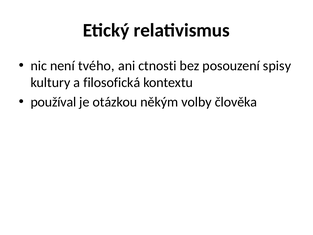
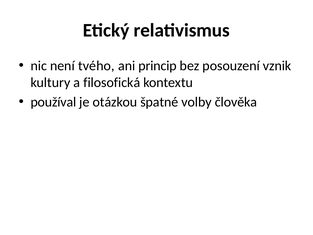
ctnosti: ctnosti -> princip (158, 66)
spisy: spisy -> vznik (277, 66)
někým: někým -> špatné (159, 102)
